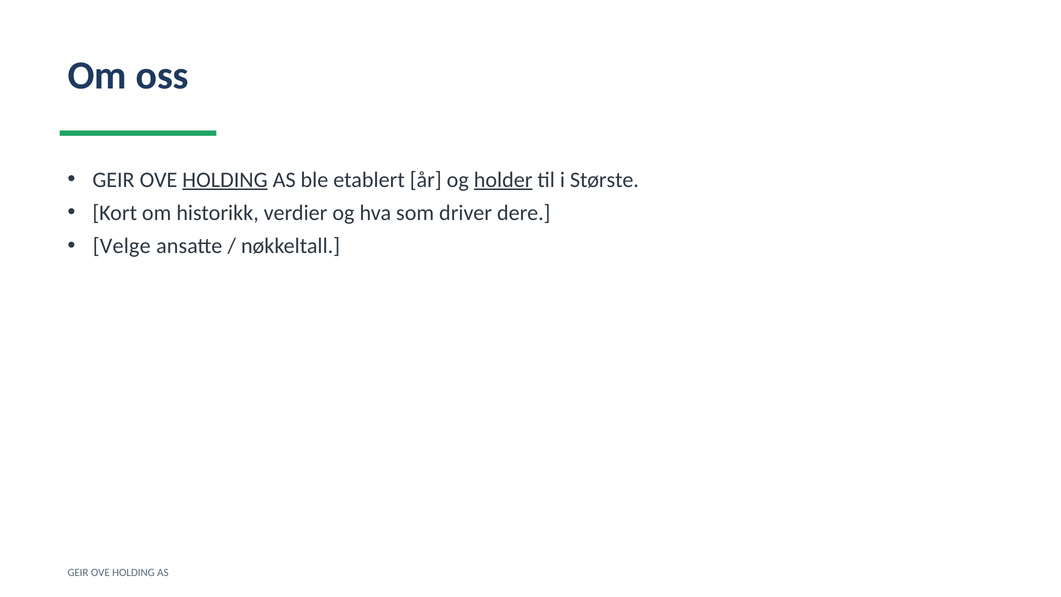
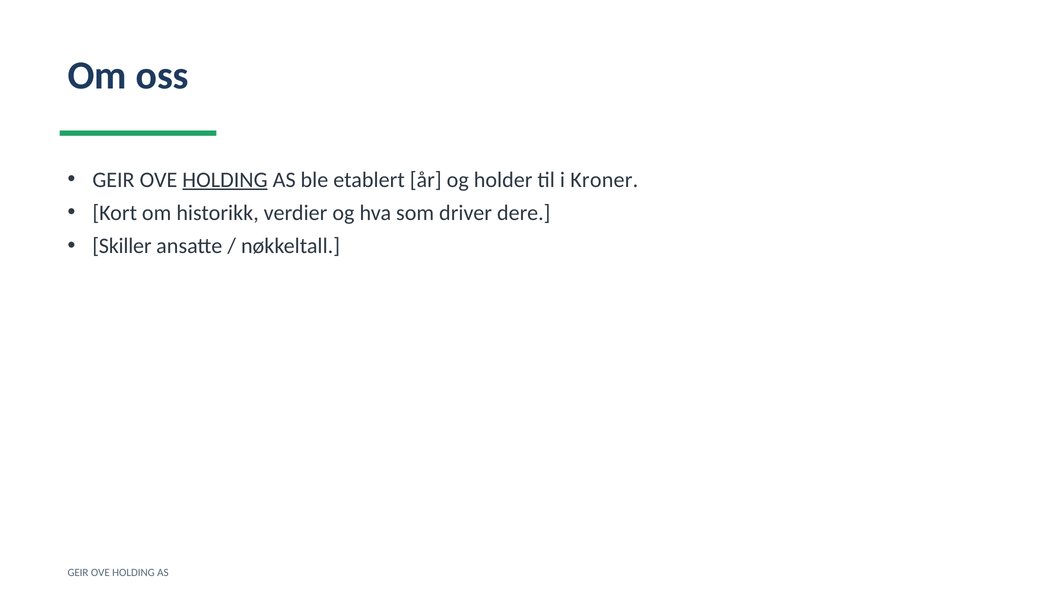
holder underline: present -> none (503, 180)
Største: Største -> Kroner (604, 180)
Velge: Velge -> Skiller (122, 246)
